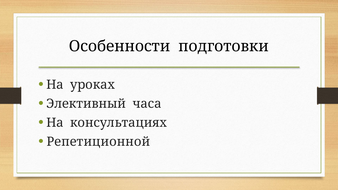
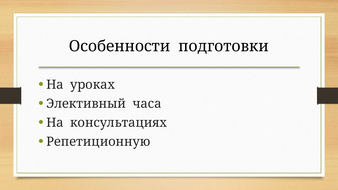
Репетиционной: Репетиционной -> Репетиционную (98, 142)
